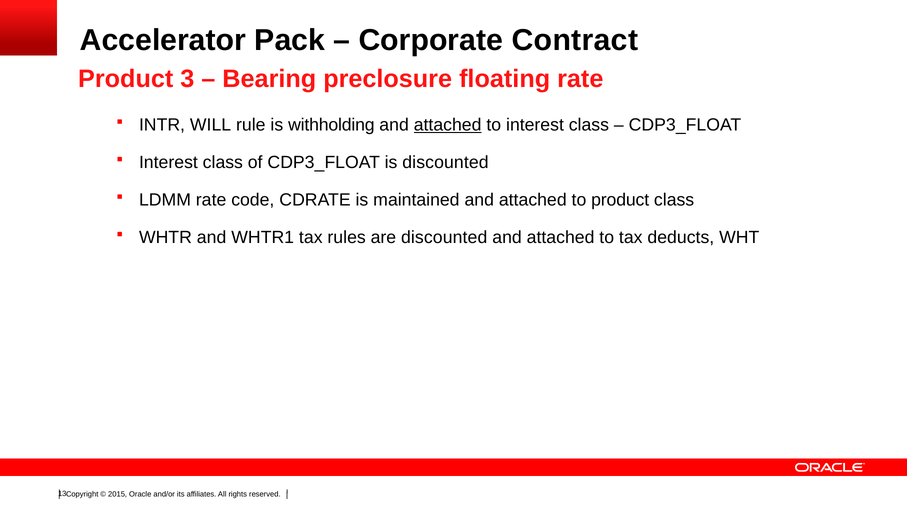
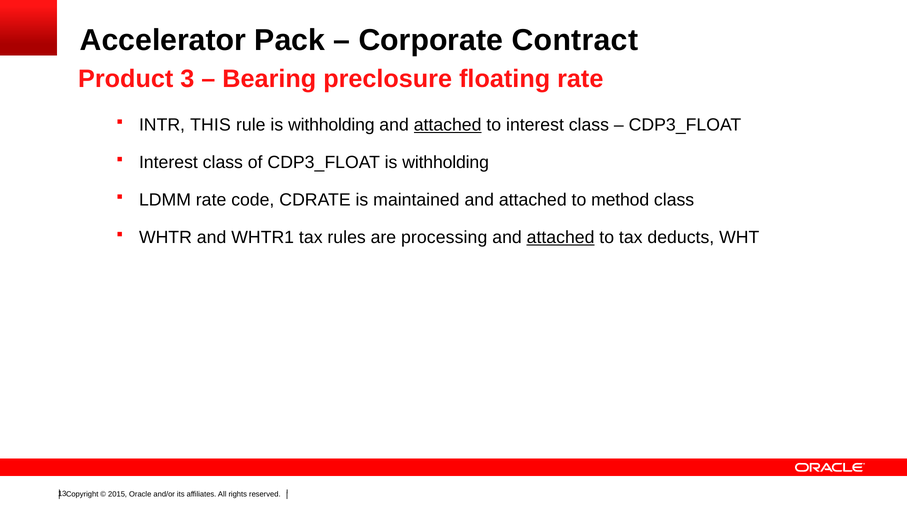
WILL: WILL -> THIS (210, 125)
CDP3_FLOAT is discounted: discounted -> withholding (446, 162)
to product: product -> method (620, 200)
are discounted: discounted -> processing (444, 237)
attached underline: none -> present (561, 237)
